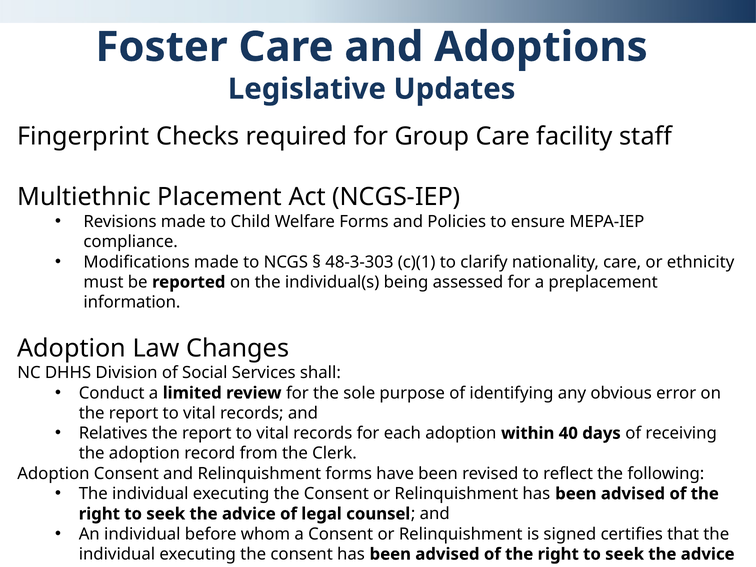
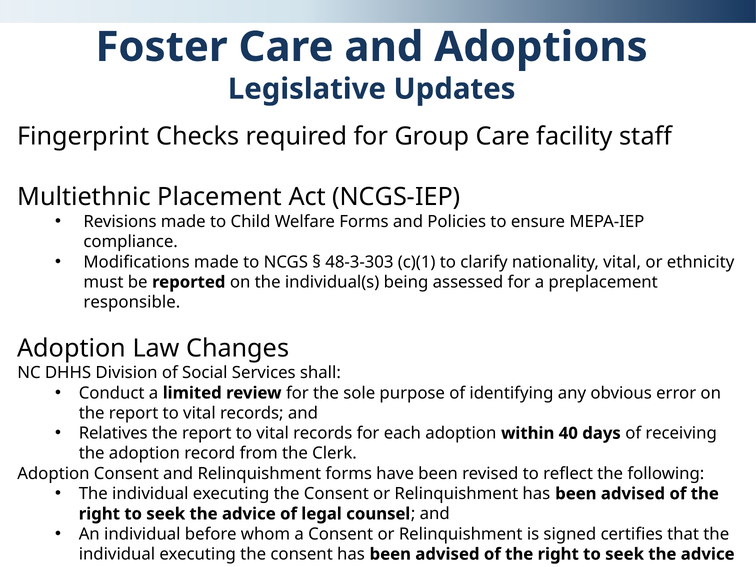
nationality care: care -> vital (622, 262)
information: information -> responsible (132, 302)
